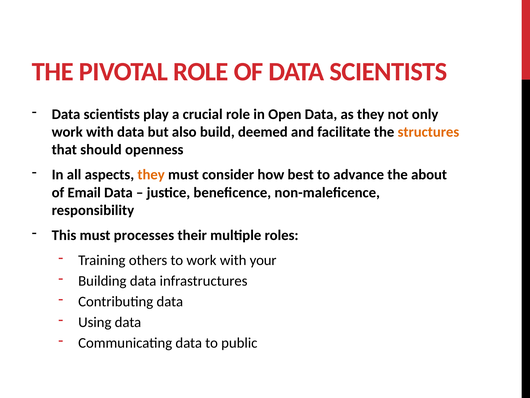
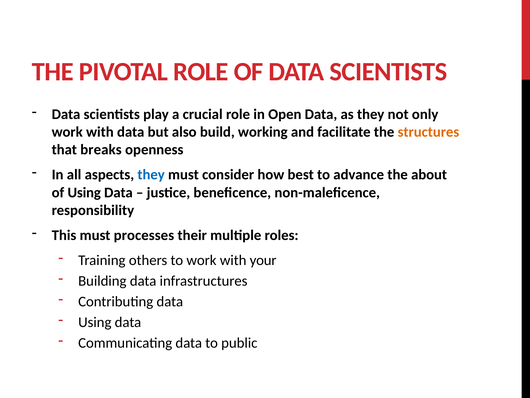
deemed: deemed -> working (263, 132)
should: should -> breaks (101, 150)
they colour: orange -> blue (151, 175)
of Email: Email -> Using (84, 192)
